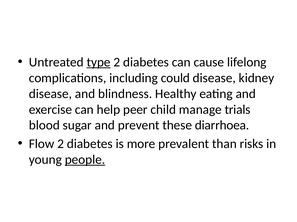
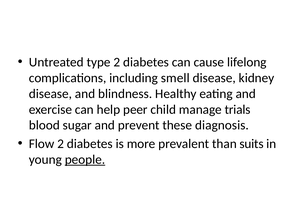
type underline: present -> none (99, 62)
could: could -> smell (175, 78)
diarrhoea: diarrhoea -> diagnosis (222, 126)
risks: risks -> suits (252, 144)
